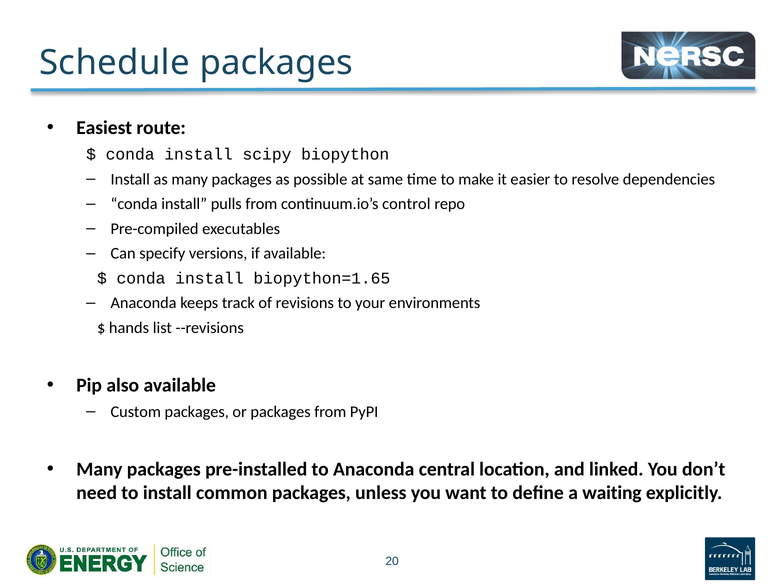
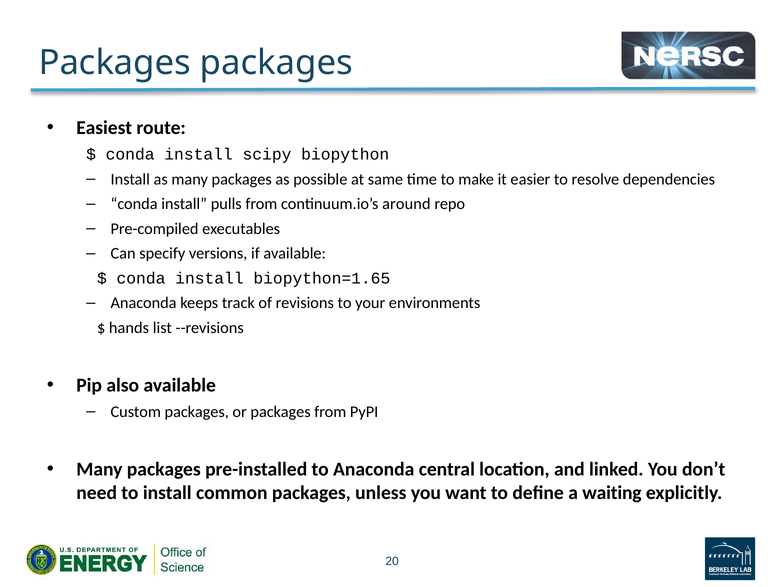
Schedule: Schedule -> Packages (115, 63)
control: control -> around (406, 204)
